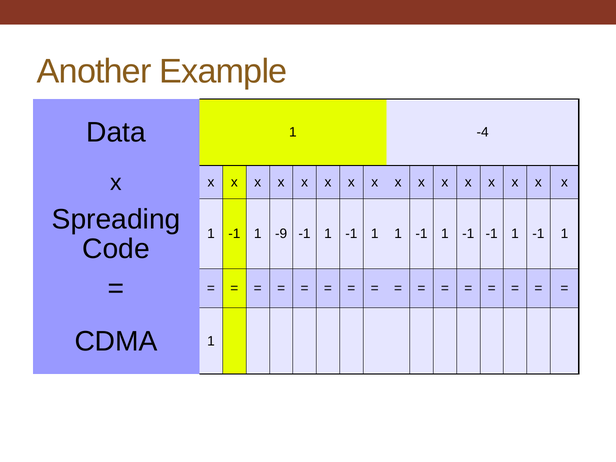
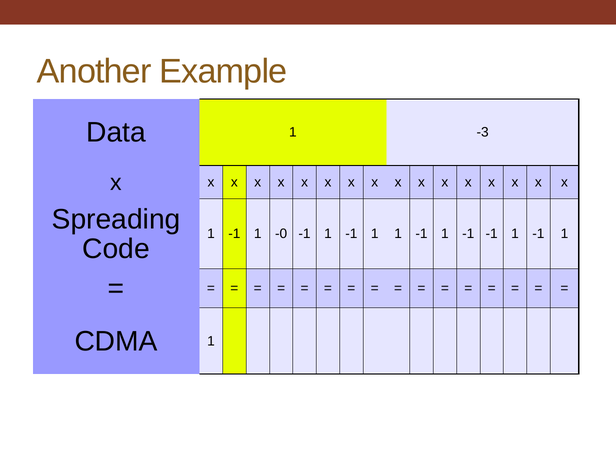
-4: -4 -> -3 (483, 132)
-9: -9 -> -0 (281, 234)
